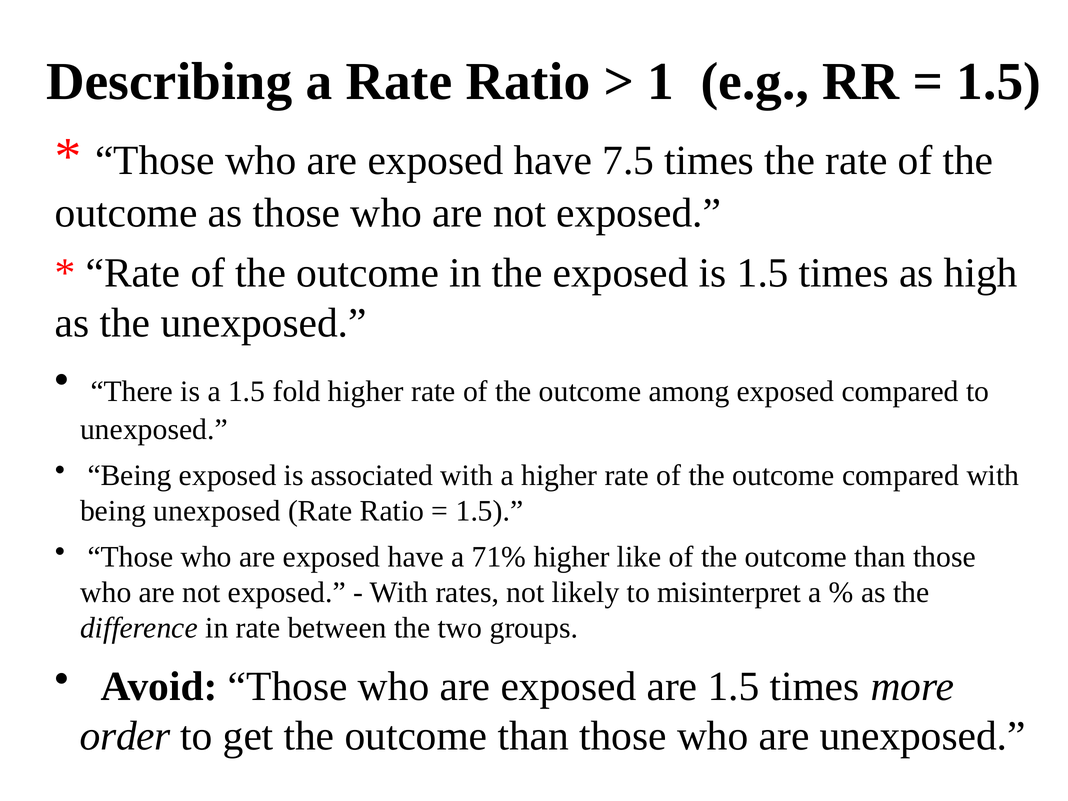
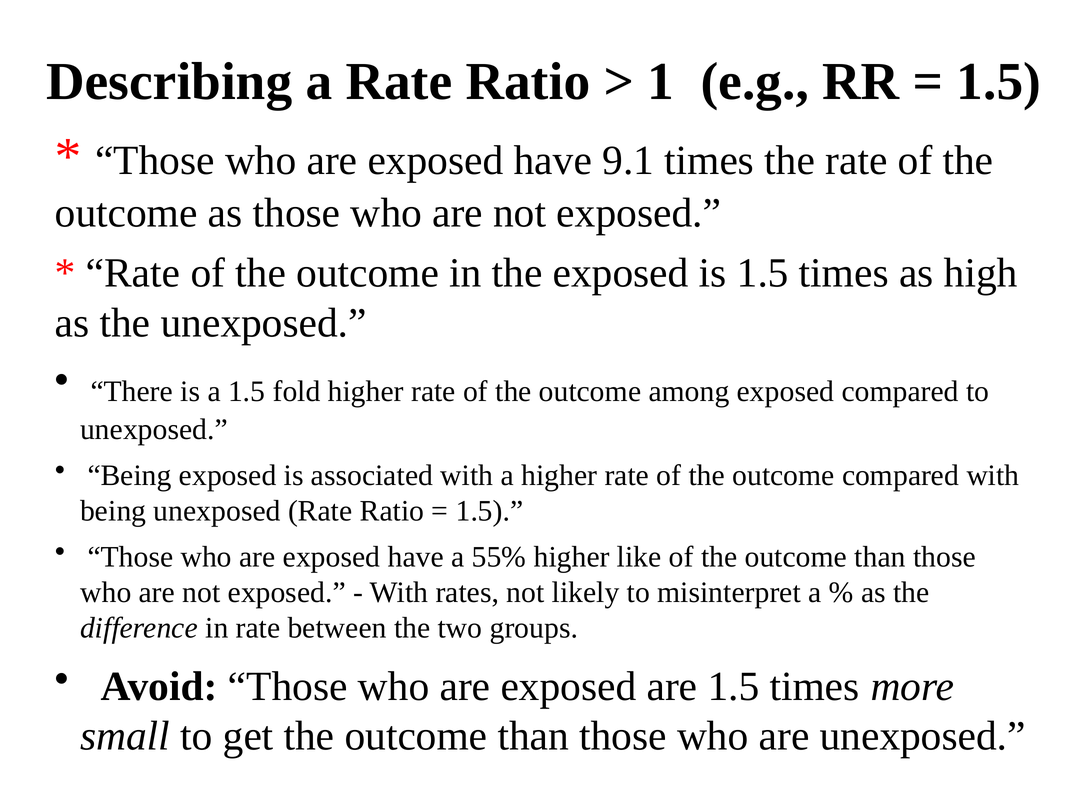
7.5: 7.5 -> 9.1 (628, 161)
71%: 71% -> 55% (499, 557)
order: order -> small (125, 736)
